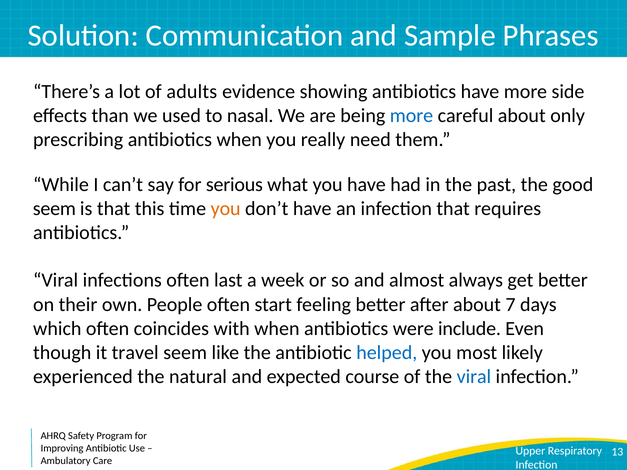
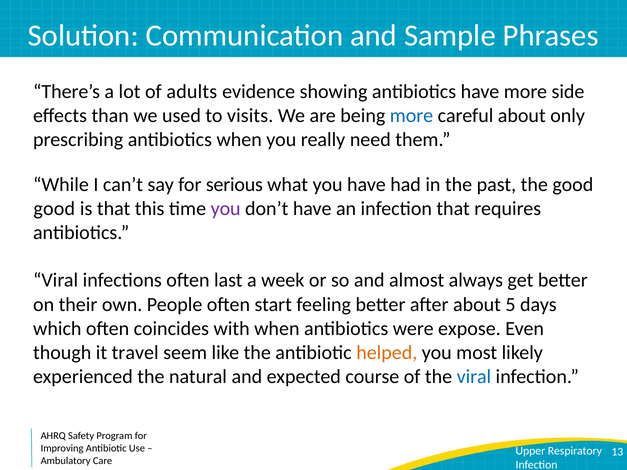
nasal: nasal -> visits (250, 116)
seem: seem -> good (54, 209)
you colour: orange -> purple (226, 209)
7: 7 -> 5 (511, 305)
include: include -> expose (469, 329)
helped colour: blue -> orange (387, 353)
